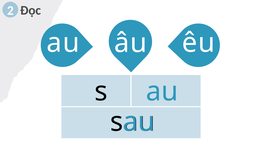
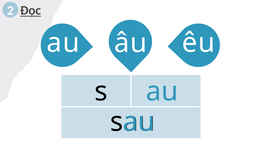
Đọc underline: none -> present (31, 10)
